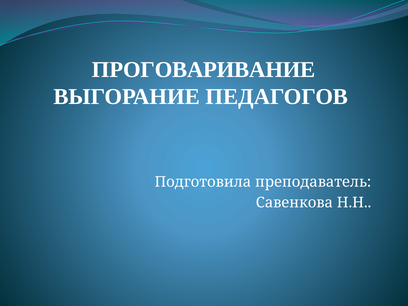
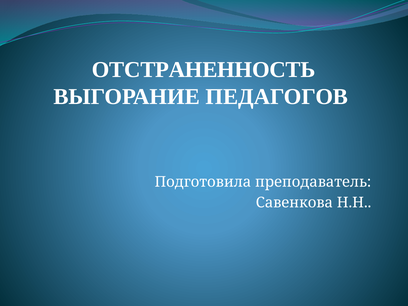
ПРОГОВАРИВАНИЕ: ПРОГОВАРИВАНИЕ -> ОТСТРАНЕННОСТЬ (204, 70)
